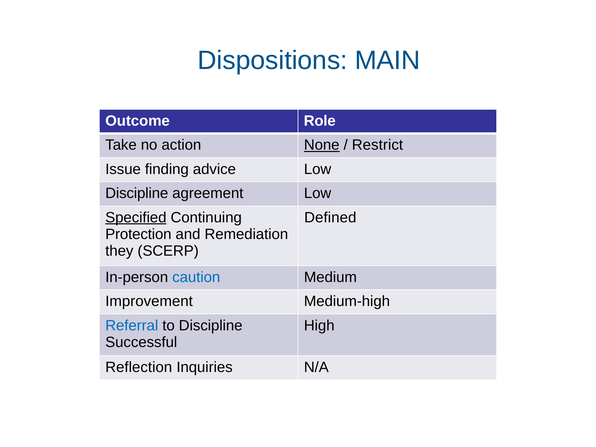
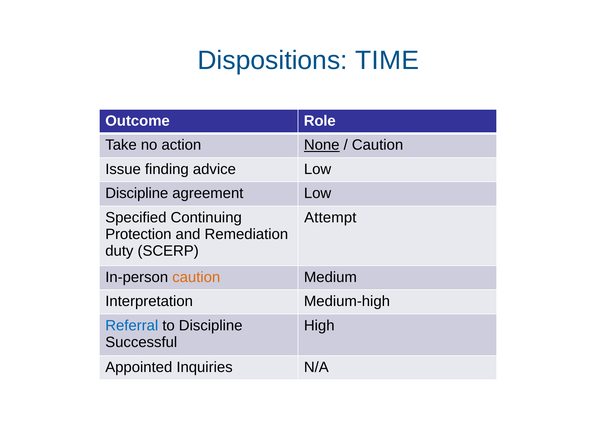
MAIN: MAIN -> TIME (387, 60)
Restrict: Restrict -> Caution (378, 145)
Specified underline: present -> none (136, 218)
Defined: Defined -> Attempt (330, 218)
they: they -> duty (119, 251)
caution colour: blue -> orange (196, 277)
Improvement: Improvement -> Interpretation (149, 301)
Reflection: Reflection -> Appointed (139, 367)
